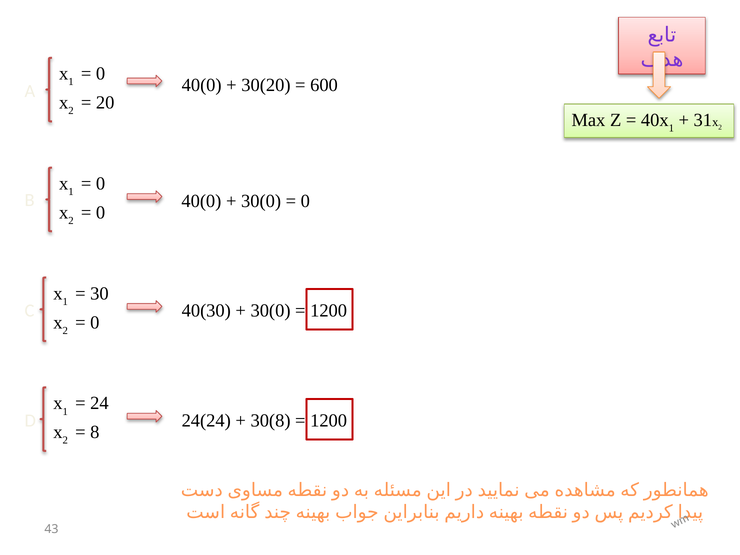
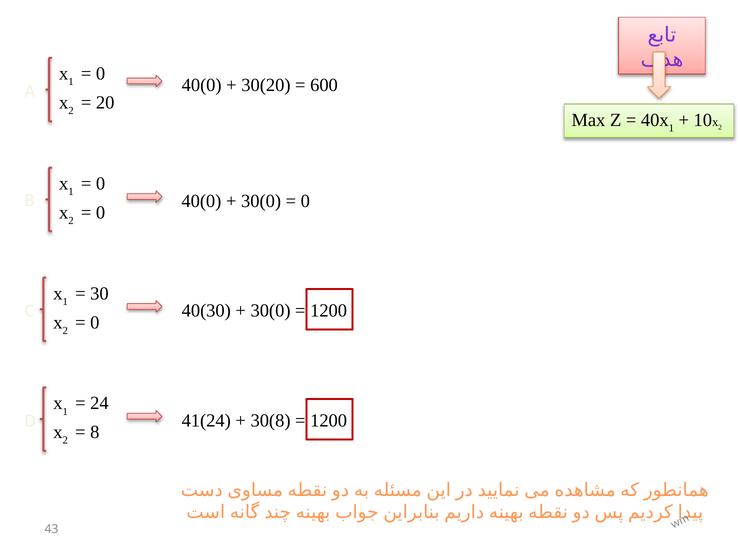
31: 31 -> 10 (703, 120)
24(24: 24(24 -> 41(24 (206, 421)
